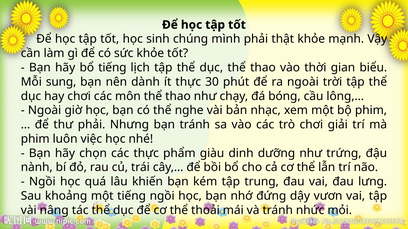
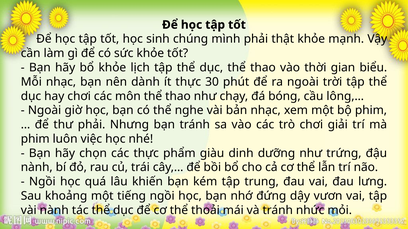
bổ tiếng: tiếng -> khỏe (112, 68)
Mỗi sung: sung -> nhạc (61, 82)
vài nâng: nâng -> nành (54, 211)
